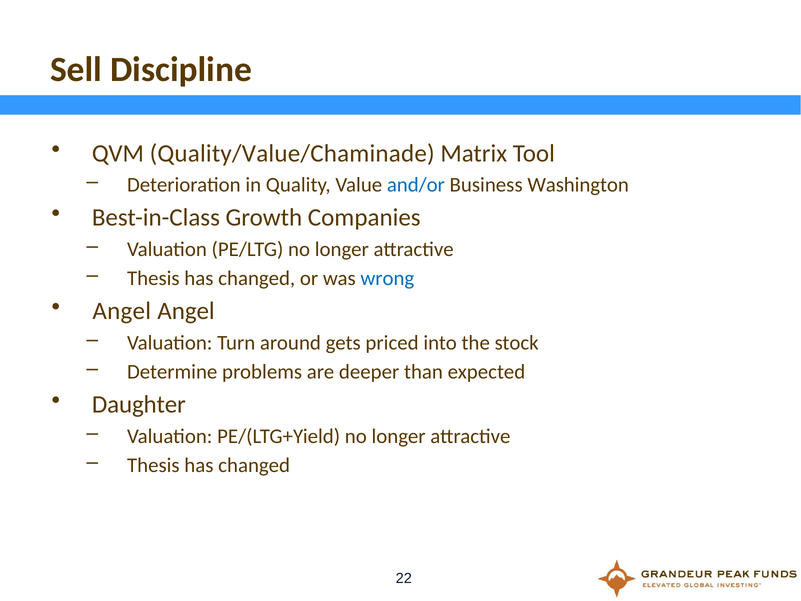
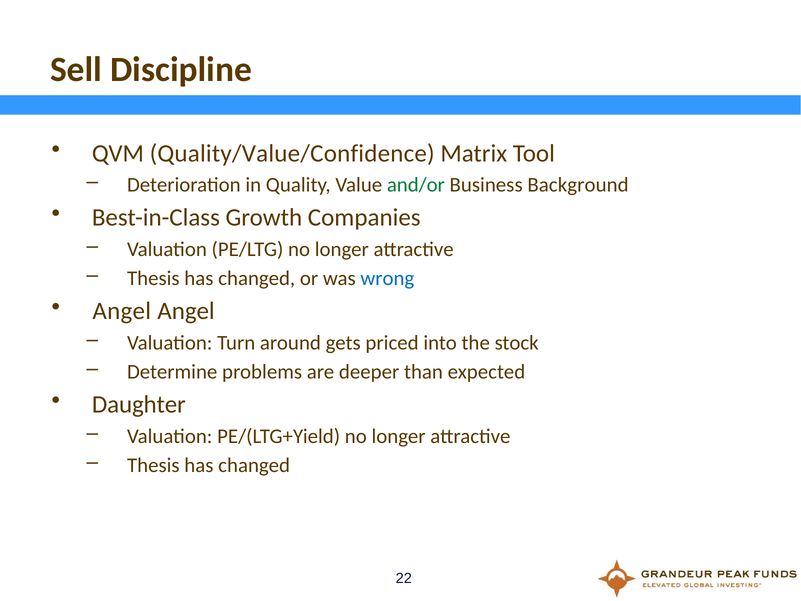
Quality/Value/Chaminade: Quality/Value/Chaminade -> Quality/Value/Confidence (292, 153)
and/or colour: blue -> green (416, 185)
Washington: Washington -> Background (578, 185)
